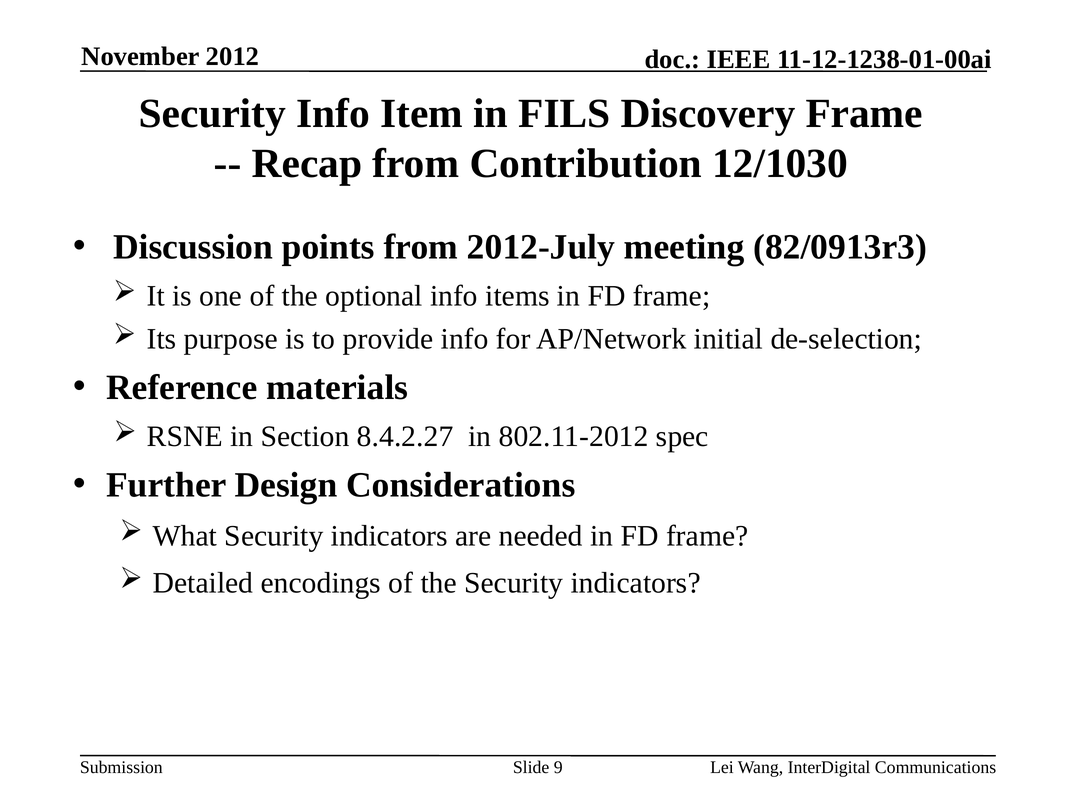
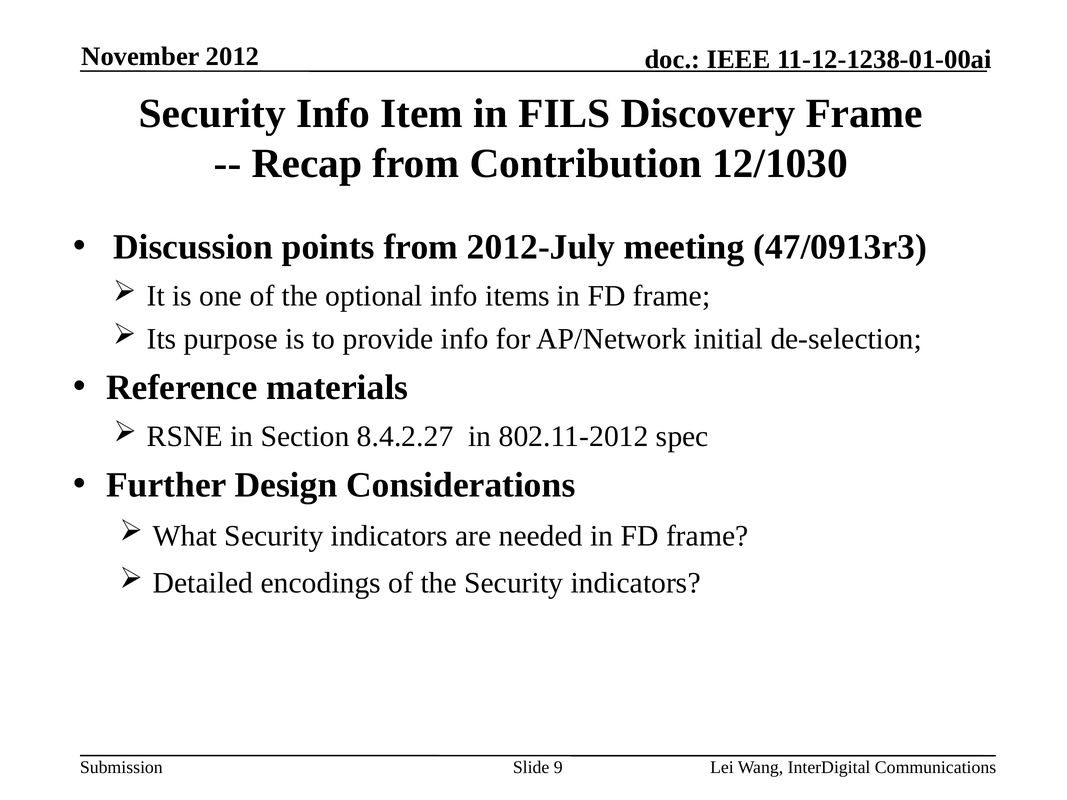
82/0913r3: 82/0913r3 -> 47/0913r3 (840, 247)
